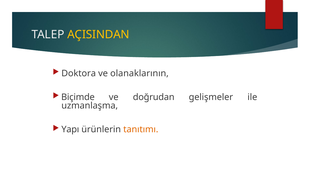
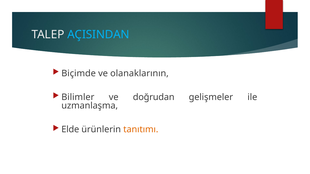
AÇISINDAN colour: yellow -> light blue (98, 35)
Doktora: Doktora -> Biçimde (79, 74)
Biçimde: Biçimde -> Bilimler (78, 97)
Yapı: Yapı -> Elde (70, 130)
